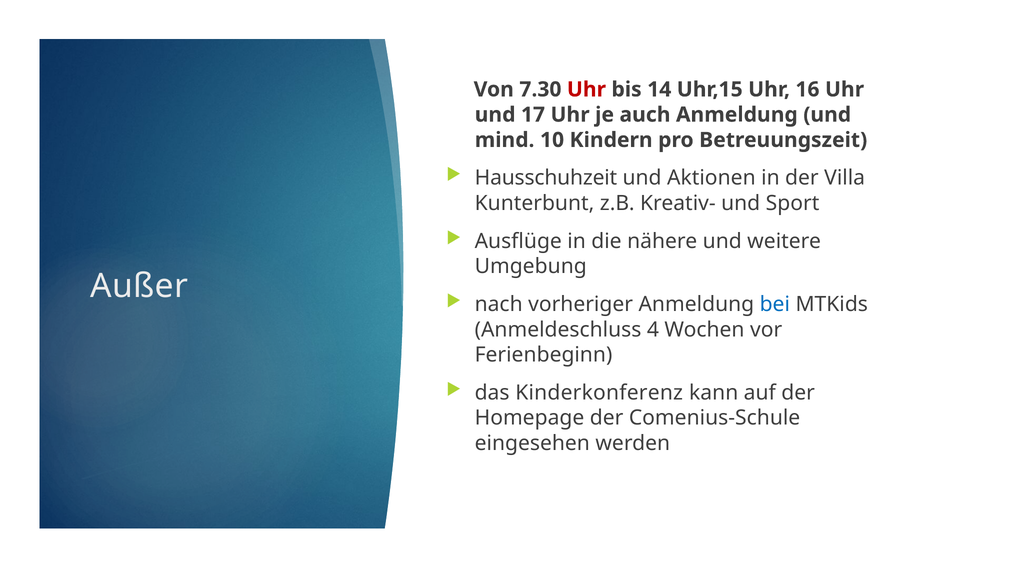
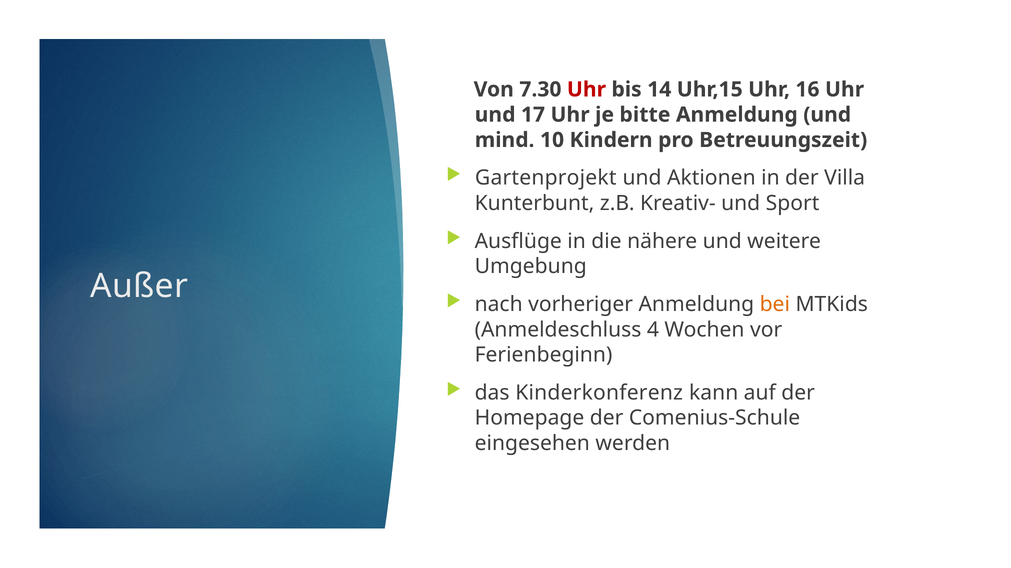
auch: auch -> bitte (645, 115)
Hausschuhzeit: Hausschuhzeit -> Gartenprojekt (546, 178)
bei colour: blue -> orange (775, 305)
